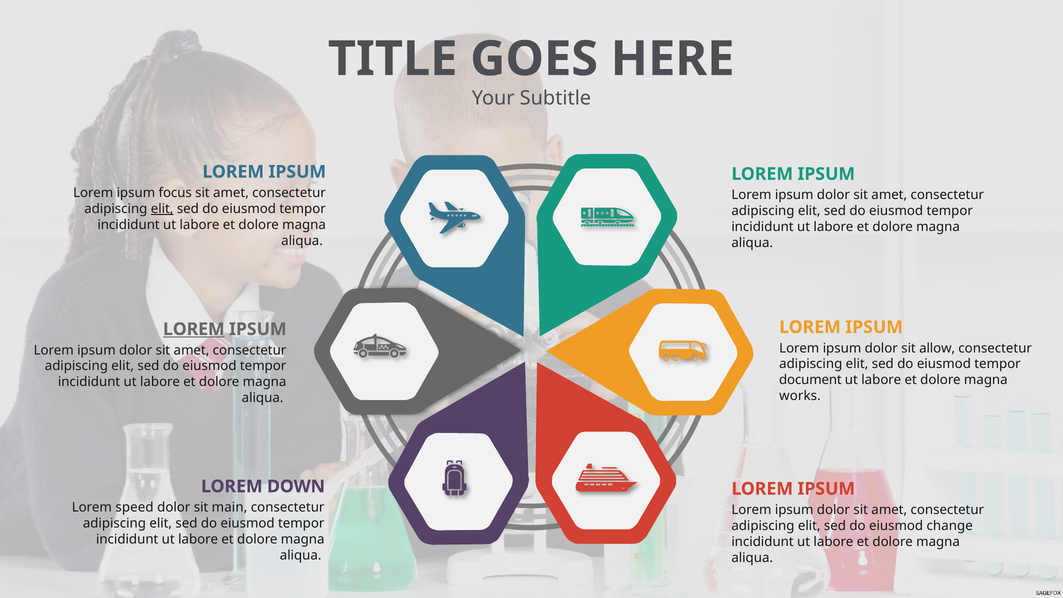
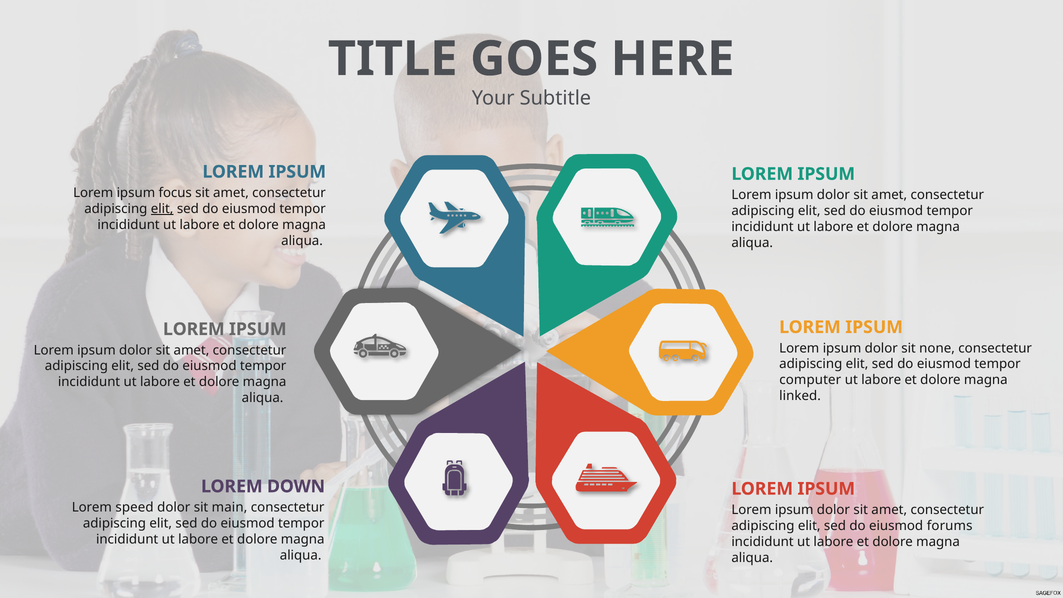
LOREM underline: present -> none (194, 329)
allow: allow -> none (937, 348)
document: document -> computer (810, 380)
works: works -> linked (800, 396)
change: change -> forums (950, 526)
